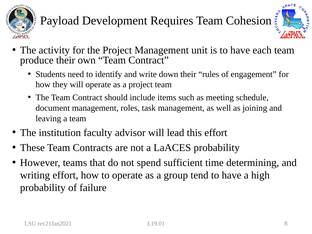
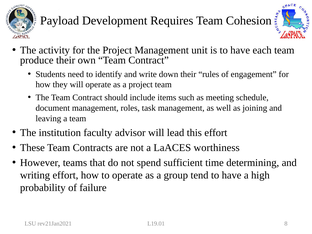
LaACES probability: probability -> worthiness (217, 148)
